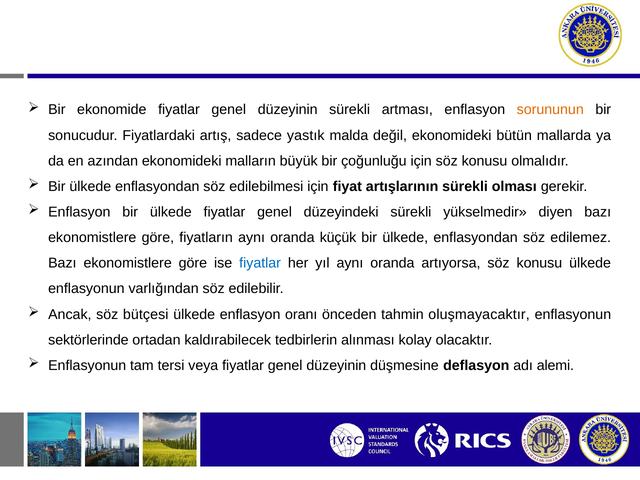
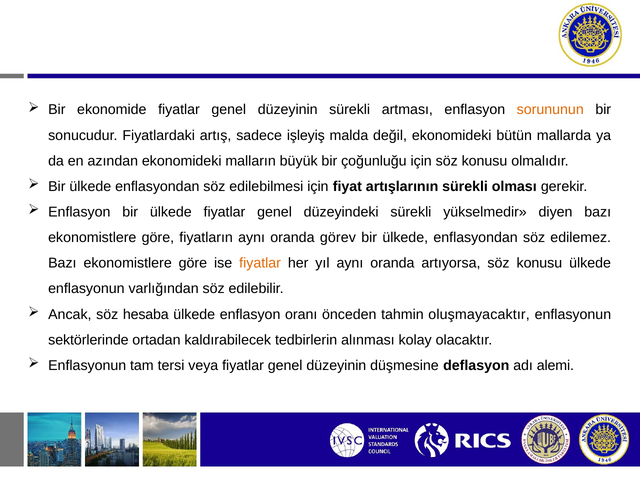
yastık: yastık -> işleyiş (306, 135)
küçük: küçük -> görev (338, 238)
fiyatlar colour: blue -> orange (260, 263)
bütçesi: bütçesi -> hesaba (146, 314)
